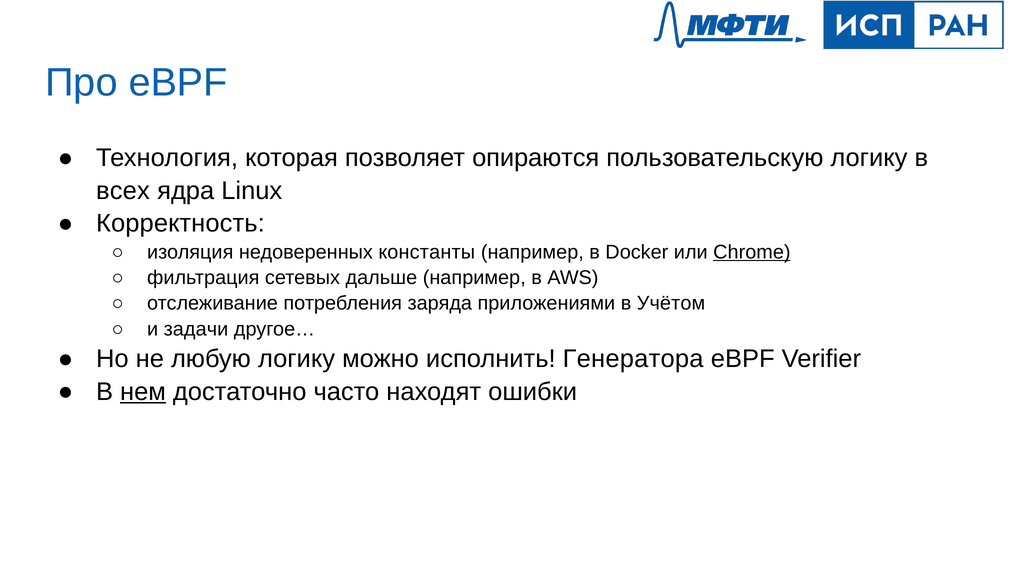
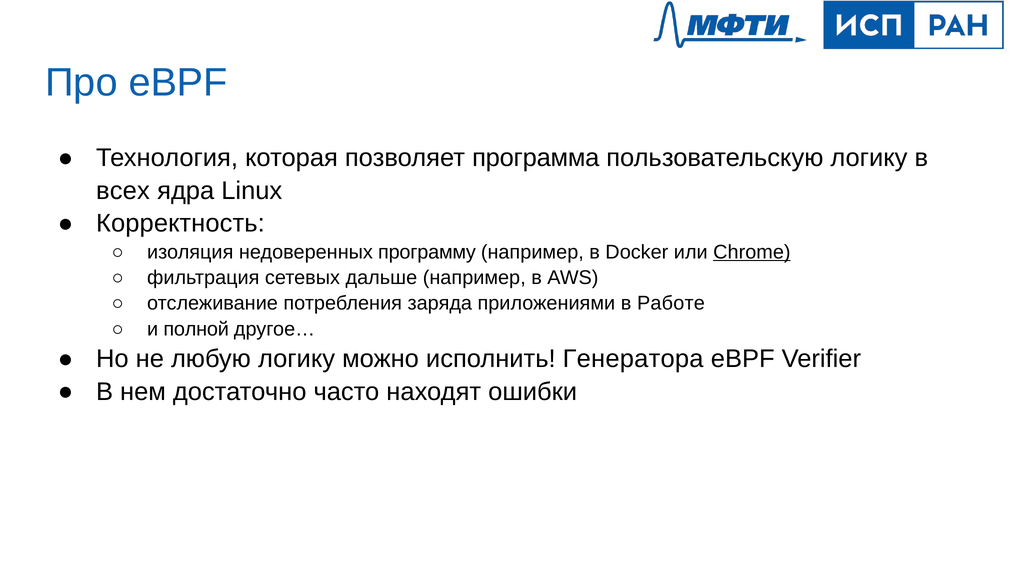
опираются: опираются -> программа (536, 158)
константы: константы -> программу (427, 252)
Учётом: Учётом -> Работе (671, 304)
задачи: задачи -> полной (196, 329)
нем underline: present -> none (143, 392)
